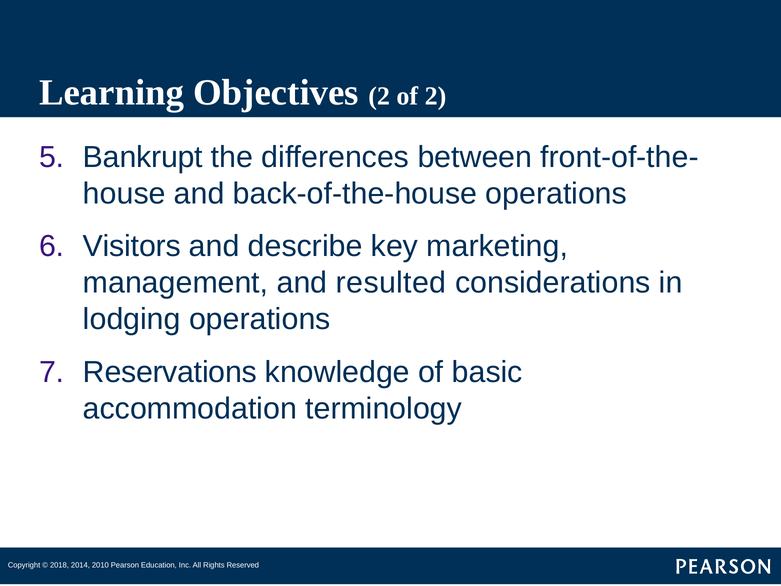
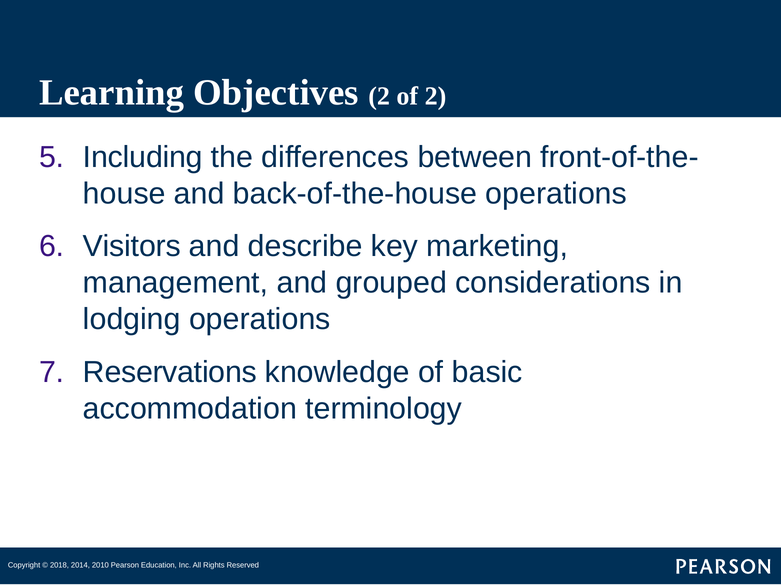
Bankrupt: Bankrupt -> Including (143, 157)
resulted: resulted -> grouped (391, 283)
